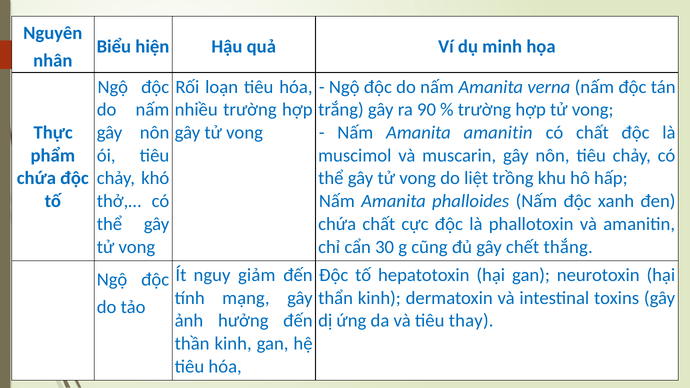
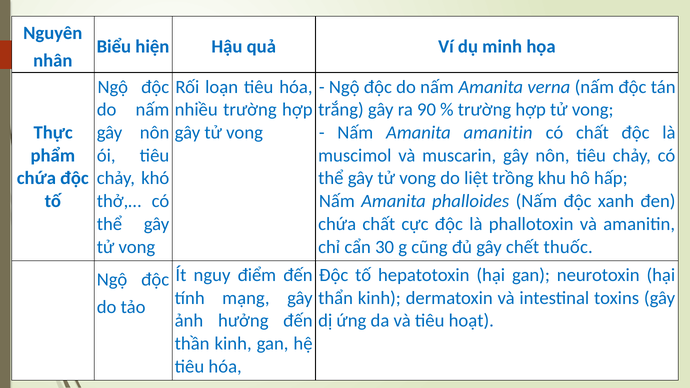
thắng: thắng -> thuốc (568, 247)
giảm: giảm -> điểm (257, 275)
thay: thay -> hoạt (471, 321)
